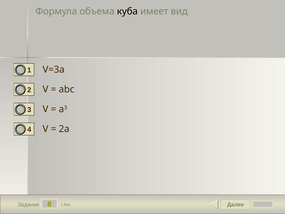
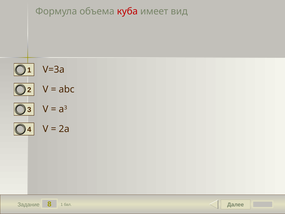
куба colour: black -> red (127, 11)
